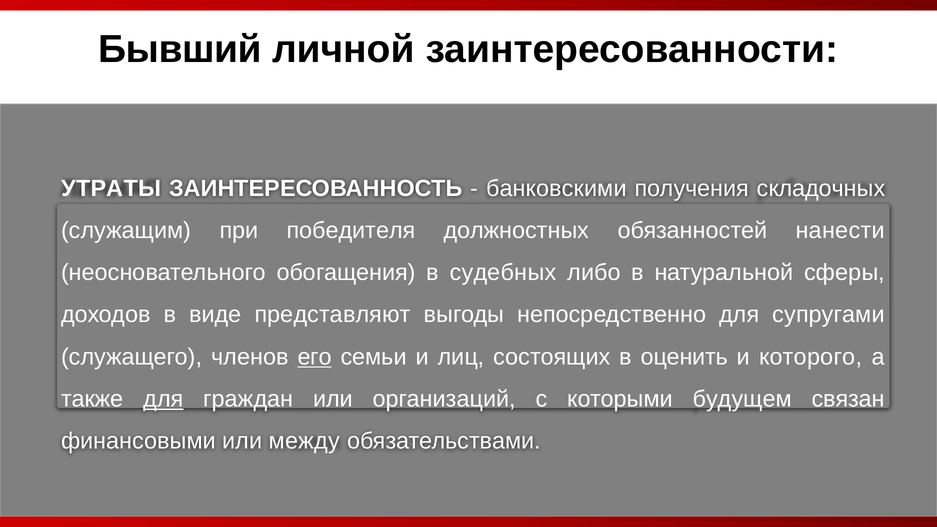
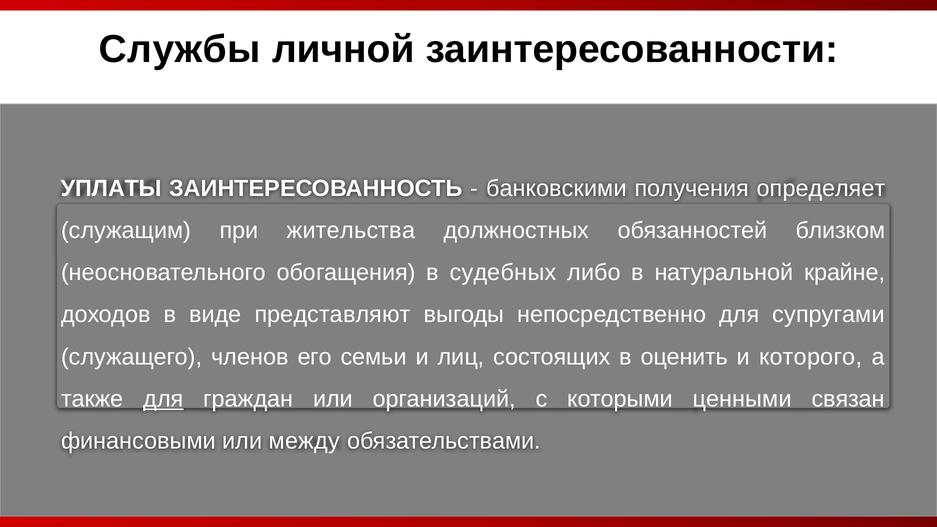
Бывший: Бывший -> Службы (180, 50)
УТРАТЫ: УТРАТЫ -> УПЛАТЫ (111, 188)
складочных: складочных -> определяет (821, 188)
победителя: победителя -> жительства (351, 230)
нанести: нанести -> близком (840, 230)
сферы: сферы -> крайне (845, 273)
его underline: present -> none (315, 357)
будущем: будущем -> ценными (742, 399)
